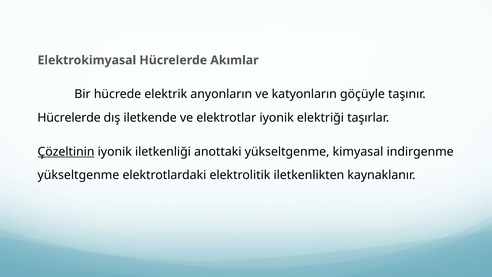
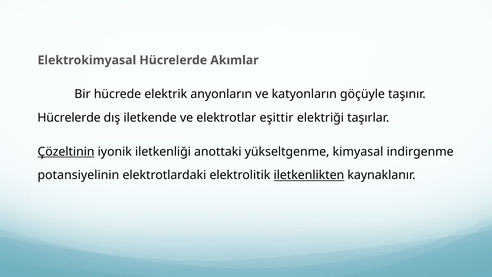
elektrotlar iyonik: iyonik -> eşittir (277, 118)
yükseltgenme: yükseltgenme -> potansiyelinin (78, 175)
iletkenlikten underline: none -> present (309, 175)
